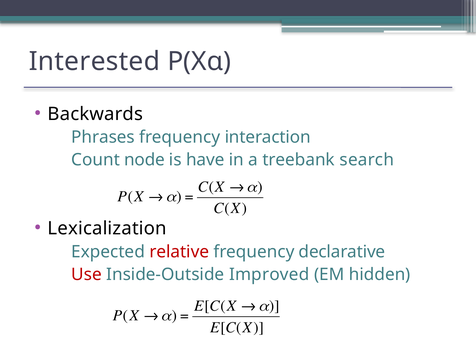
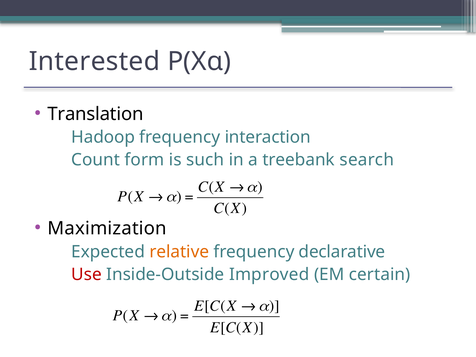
Backwards: Backwards -> Translation (96, 114)
Phrases: Phrases -> Hadoop (103, 137)
node: node -> form (144, 160)
have: have -> such (205, 160)
Lexicalization: Lexicalization -> Maximization (107, 229)
relative colour: red -> orange (179, 252)
hidden: hidden -> certain (380, 274)
